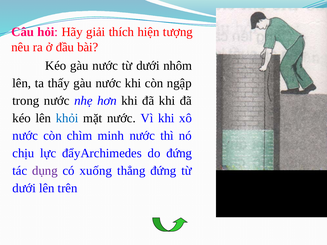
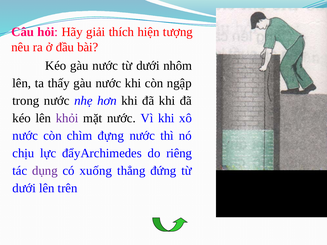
khỏi colour: blue -> purple (67, 118)
minh: minh -> đựng (111, 136)
do đứng: đứng -> riêng (179, 153)
